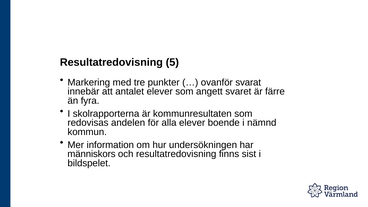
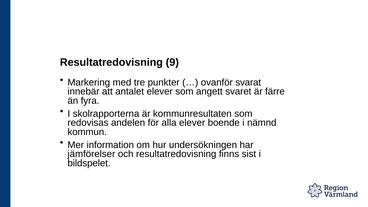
5: 5 -> 9 (172, 62)
människors: människors -> jämförelser (91, 154)
